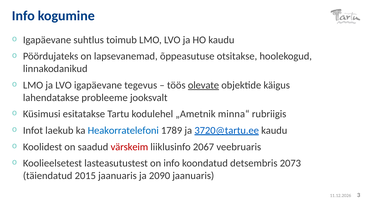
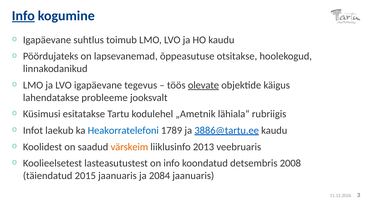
Info underline: none -> present (23, 16)
minna“: minna“ -> lähiala“ (234, 114)
3720@tartu.ee: 3720@tartu.ee -> 3886@tartu.ee (227, 131)
värskeim colour: red -> orange (129, 147)
2067: 2067 -> 2013 (204, 147)
2073: 2073 -> 2008 (290, 164)
2090: 2090 -> 2084 (160, 176)
